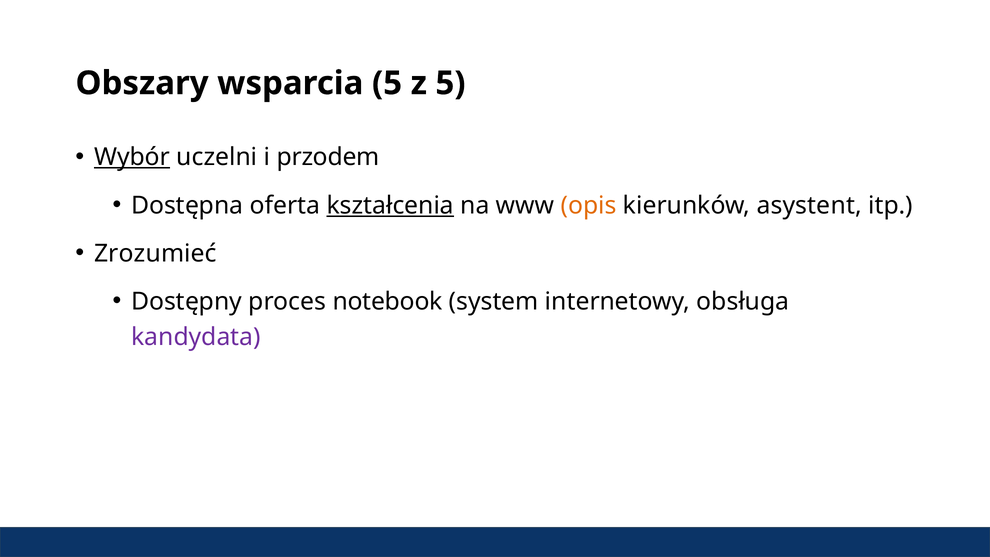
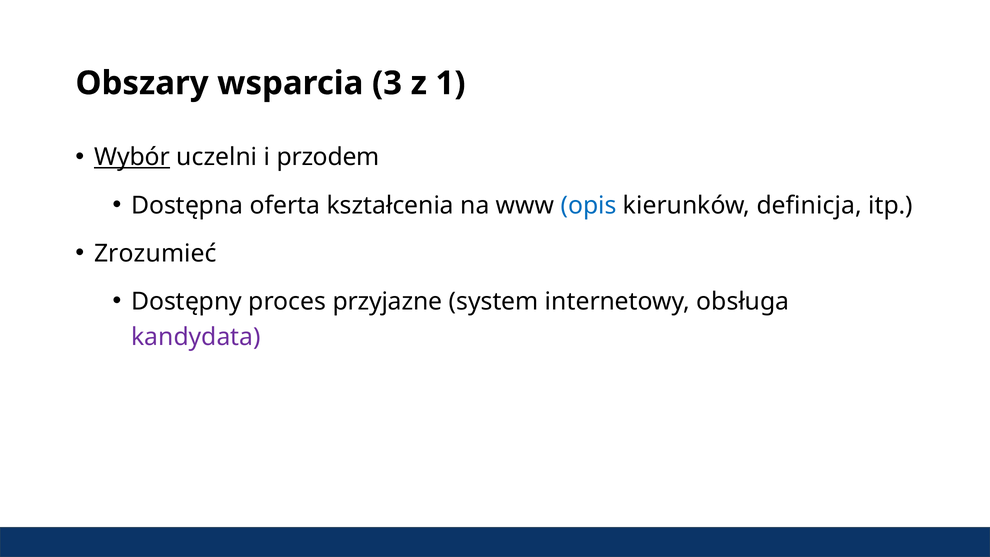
wsparcia 5: 5 -> 3 (387, 83)
z 5: 5 -> 1 (451, 83)
kształcenia underline: present -> none (390, 205)
opis colour: orange -> blue (589, 205)
asystent: asystent -> definicja (809, 205)
notebook: notebook -> przyjazne (387, 301)
